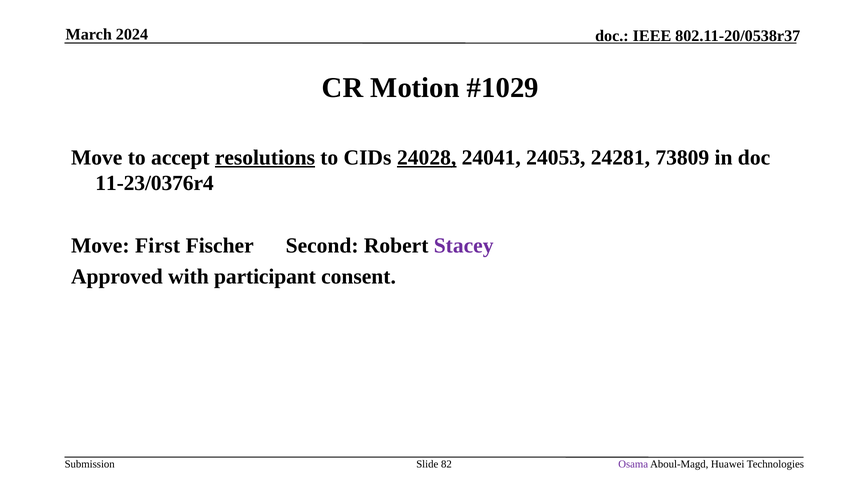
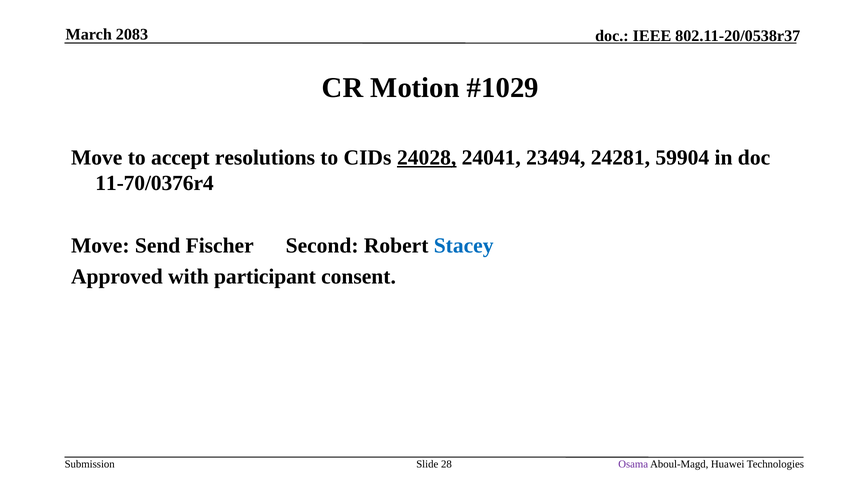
2024: 2024 -> 2083 (132, 34)
resolutions underline: present -> none (265, 158)
24053: 24053 -> 23494 (556, 158)
73809: 73809 -> 59904 (682, 158)
11-23/0376r4: 11-23/0376r4 -> 11-70/0376r4 (155, 183)
First: First -> Send (158, 246)
Stacey colour: purple -> blue (464, 246)
82: 82 -> 28 (446, 464)
